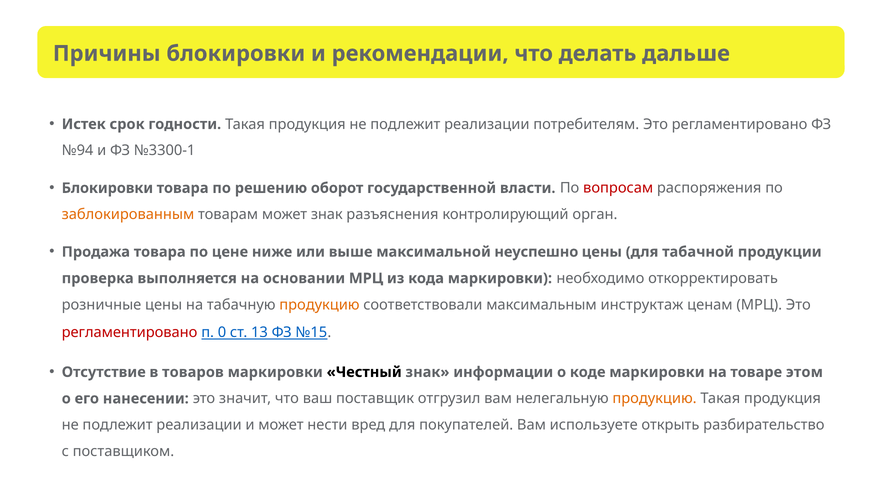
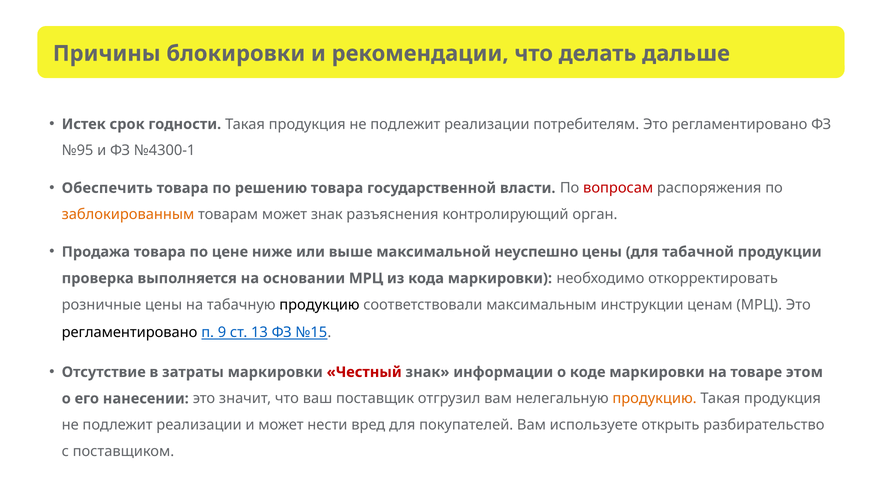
№94: №94 -> №95 (78, 151)
№3300-1: №3300-1 -> №4300-1 (165, 151)
Блокировки: Блокировки -> Обеспечить (107, 188)
решению оборот: оборот -> товара (337, 188)
продукцию colour: orange -> black (319, 305)
инструктаж: инструктаж -> инструкции (642, 305)
регламентировано colour: red -> black (130, 332)
0: 0 -> 9 (222, 332)
товаров: товаров -> затраты (193, 372)
Честный colour: black -> red (364, 372)
